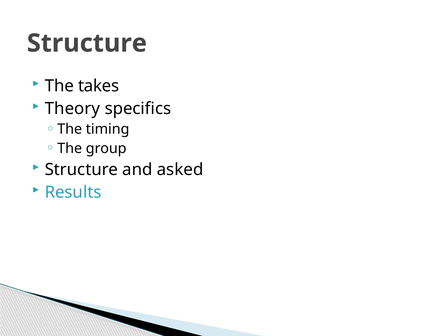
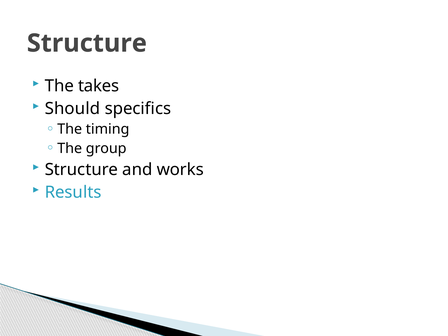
Theory: Theory -> Should (72, 109)
asked: asked -> works (180, 170)
